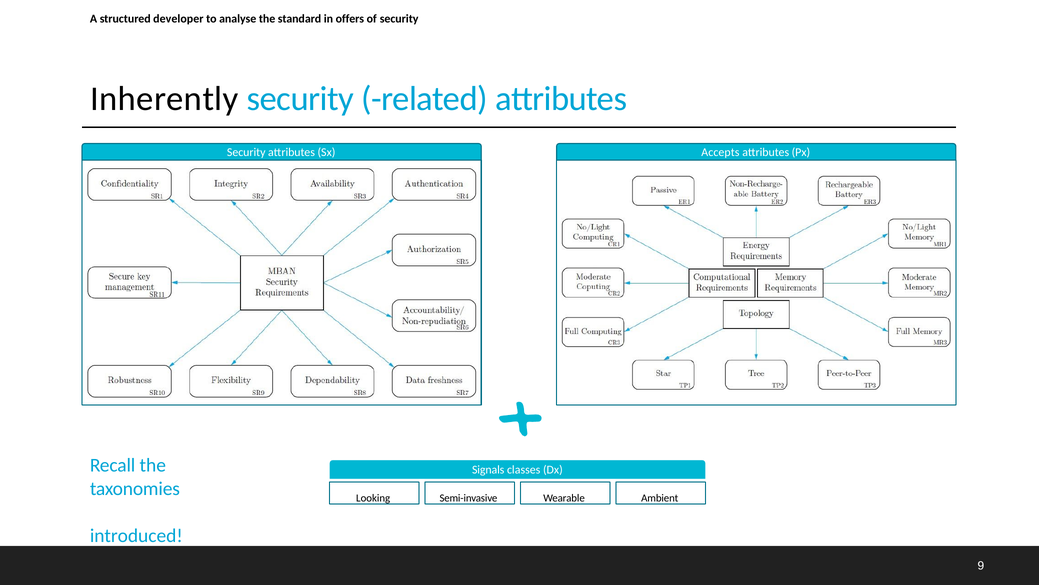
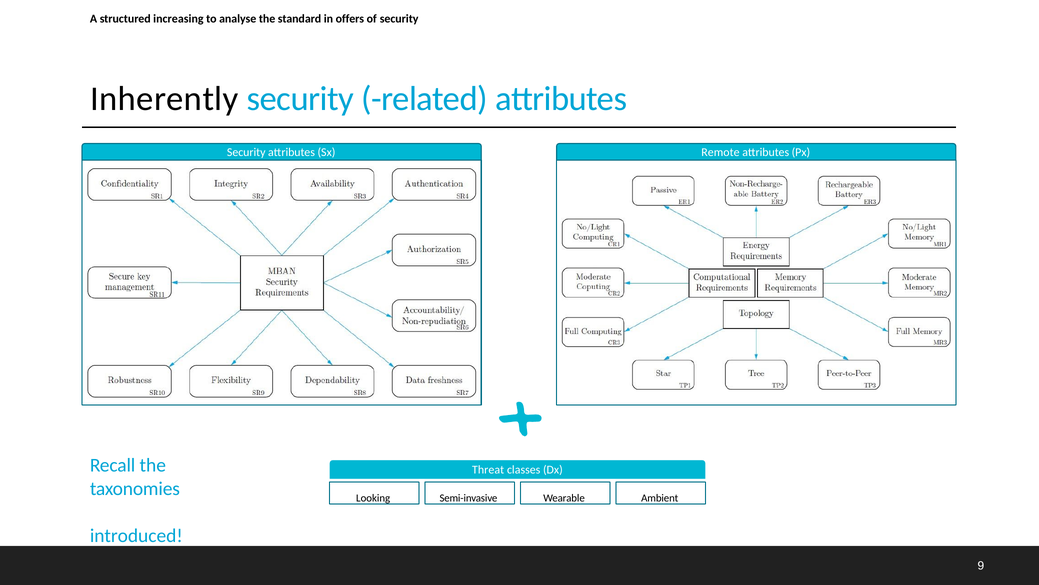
developer: developer -> increasing (178, 19)
Accepts: Accepts -> Remote (720, 152)
Signals: Signals -> Threat (488, 469)
